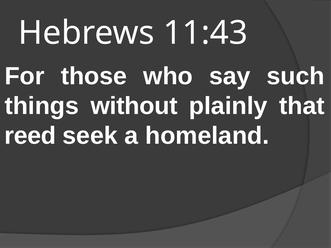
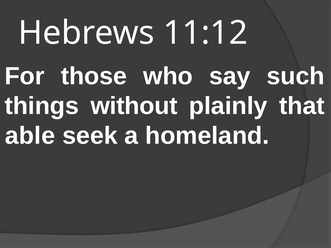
11:43: 11:43 -> 11:12 (205, 33)
reed: reed -> able (30, 136)
